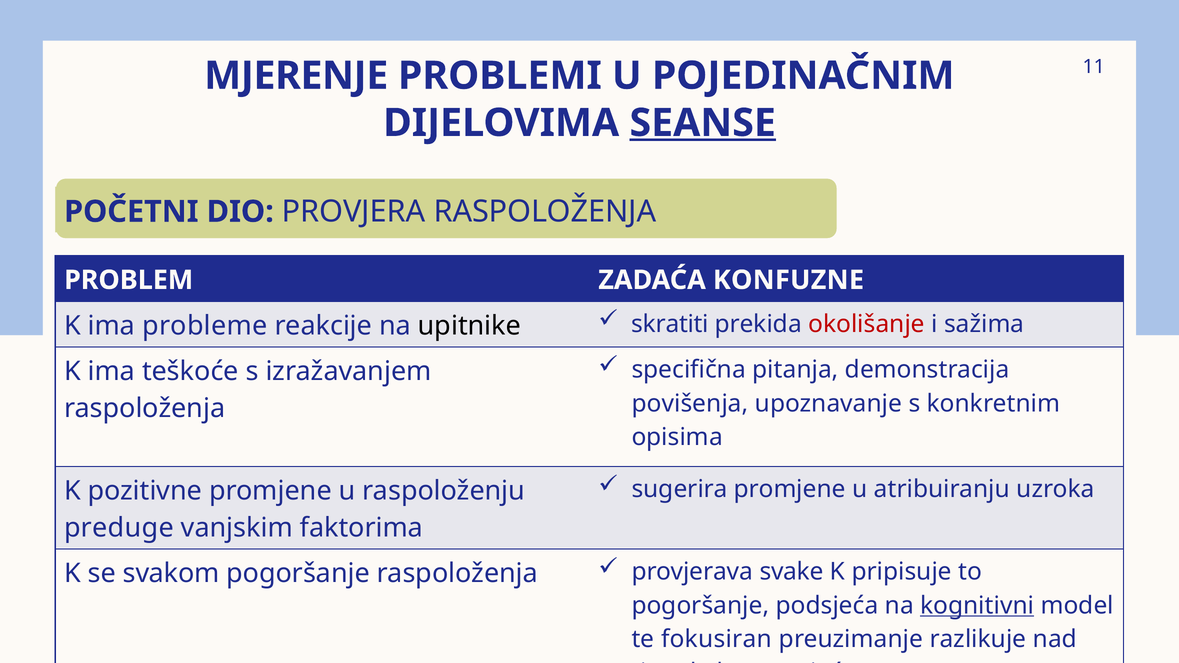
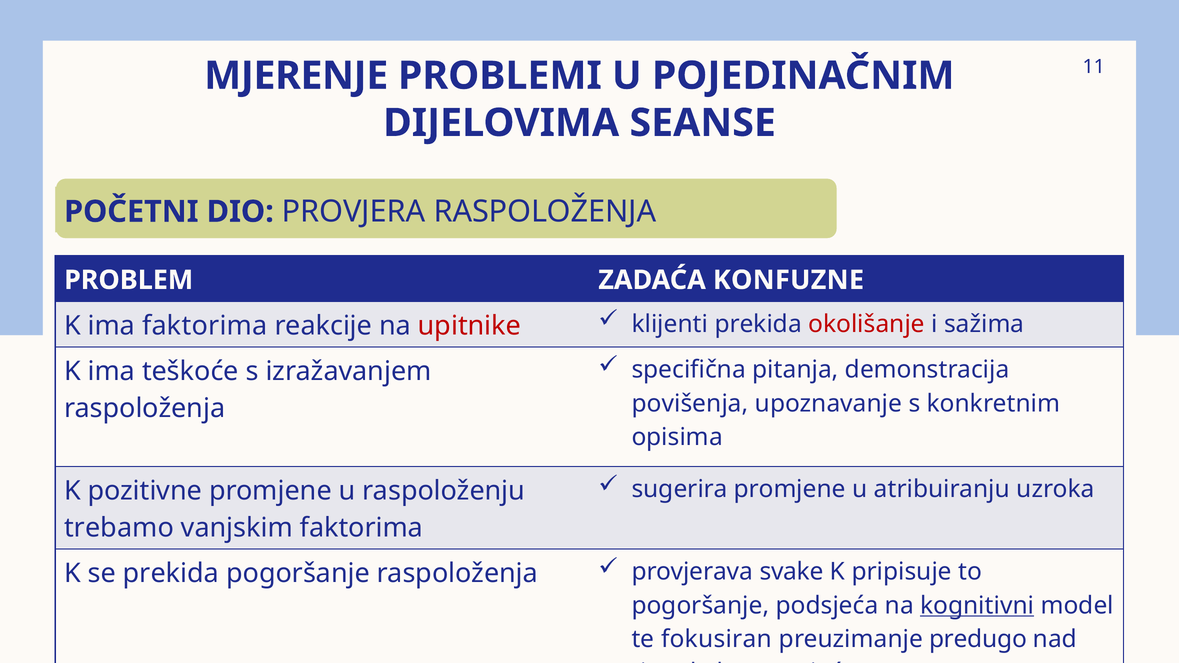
SEANSE underline: present -> none (703, 123)
ima probleme: probleme -> faktorima (205, 326)
upitnike colour: black -> red (469, 326)
skratiti: skratiti -> klijenti (670, 324)
preduge: preduge -> trebamo (119, 528)
se svakom: svakom -> prekida (171, 574)
razlikuje: razlikuje -> predugo (978, 639)
